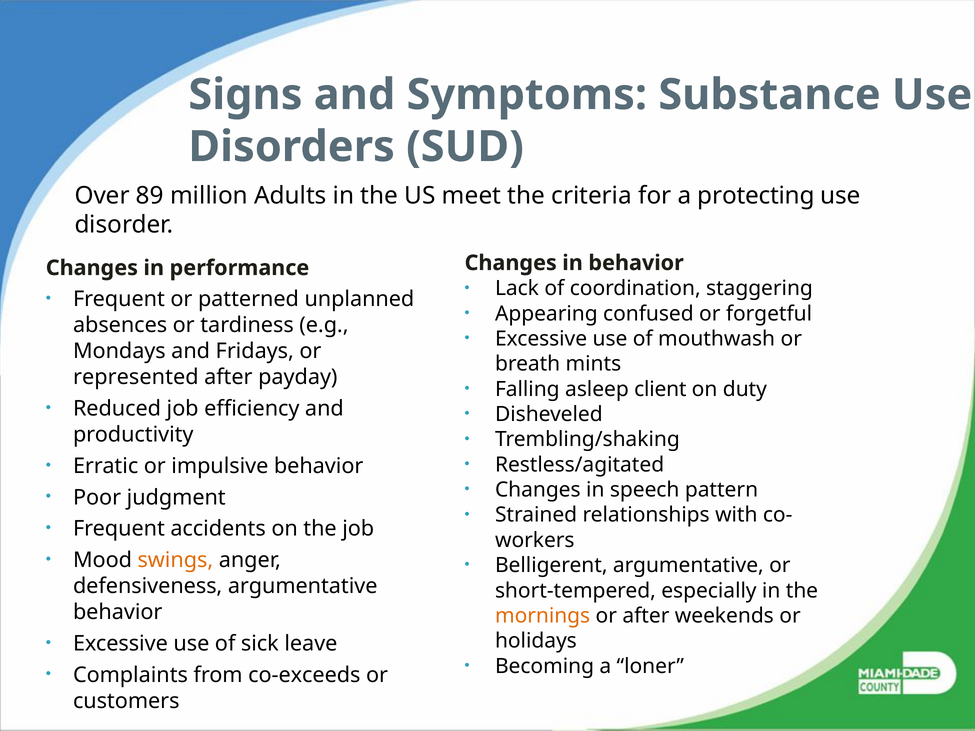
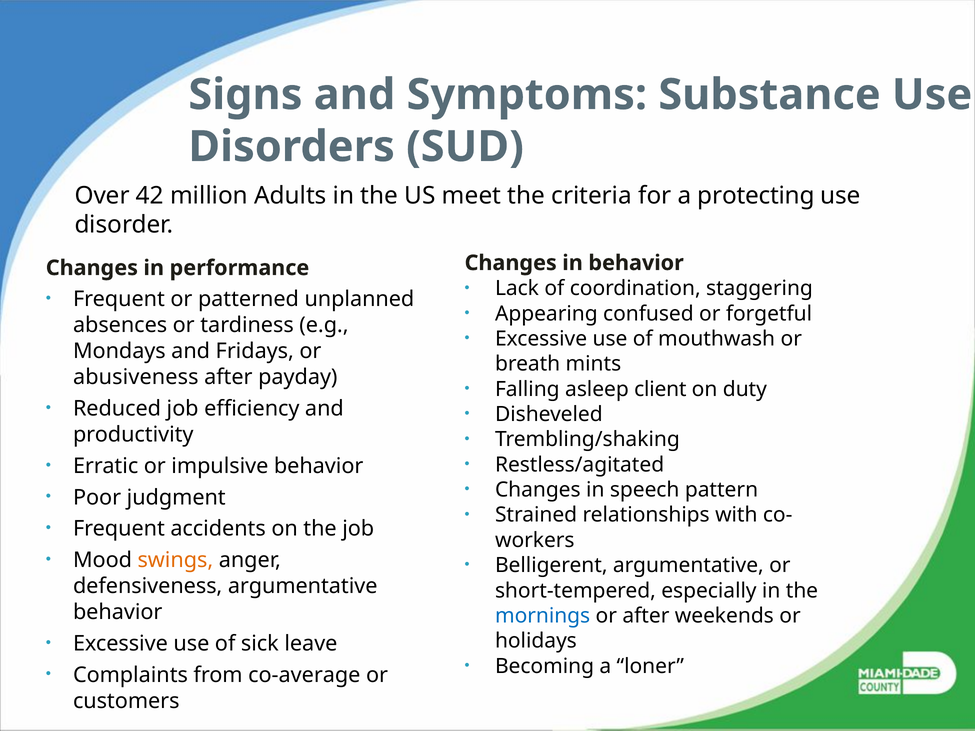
89: 89 -> 42 (150, 196)
represented: represented -> abusiveness (136, 377)
mornings colour: orange -> blue (543, 616)
co-exceeds: co-exceeds -> co-average (304, 675)
